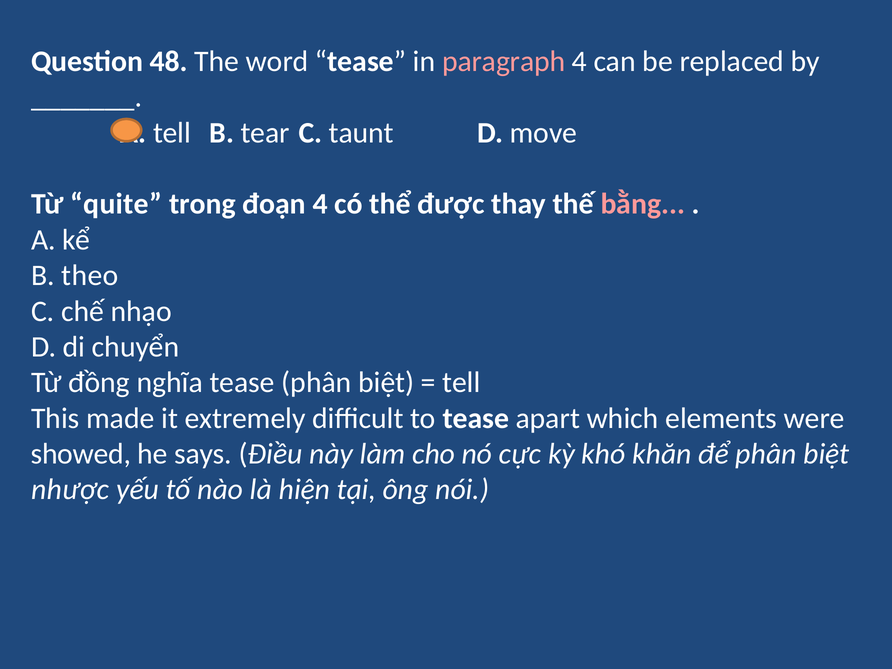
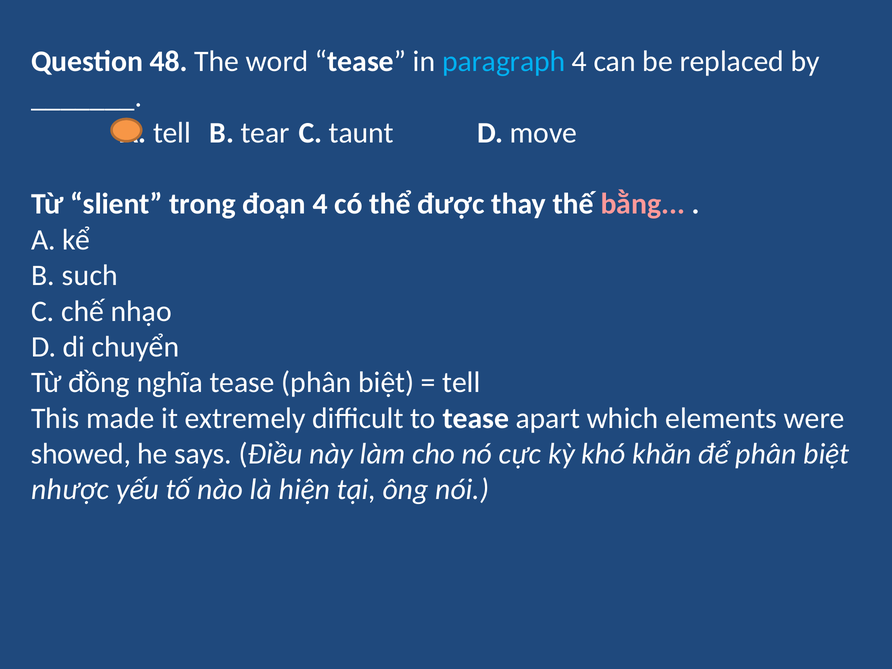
paragraph colour: pink -> light blue (504, 61)
quite: quite -> slient (116, 204)
theo: theo -> such (90, 276)
